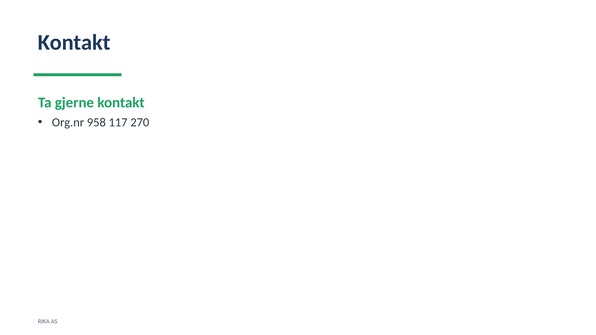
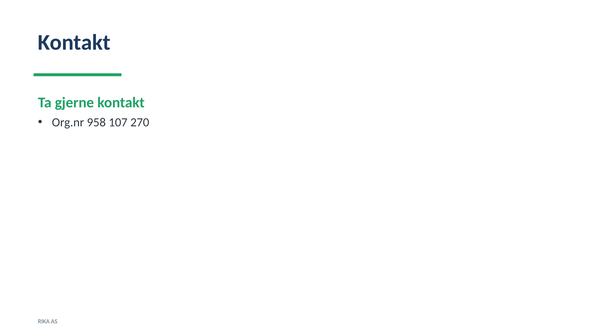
117: 117 -> 107 (118, 123)
